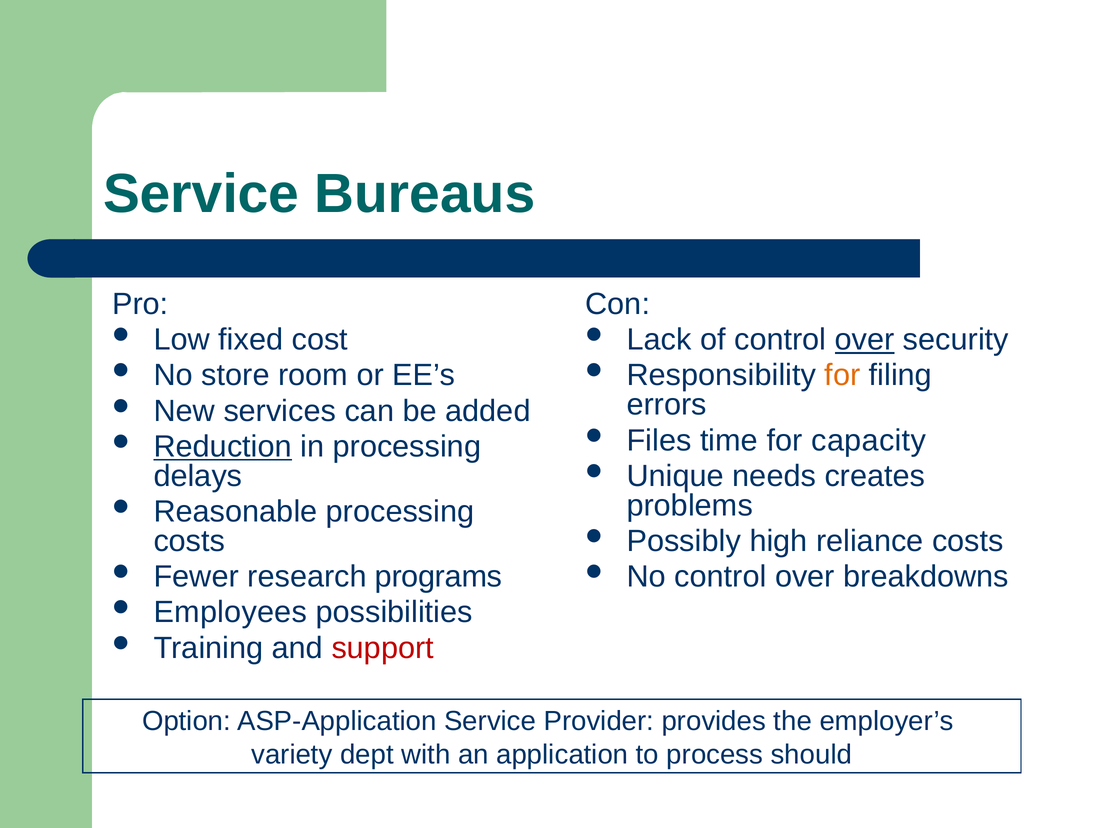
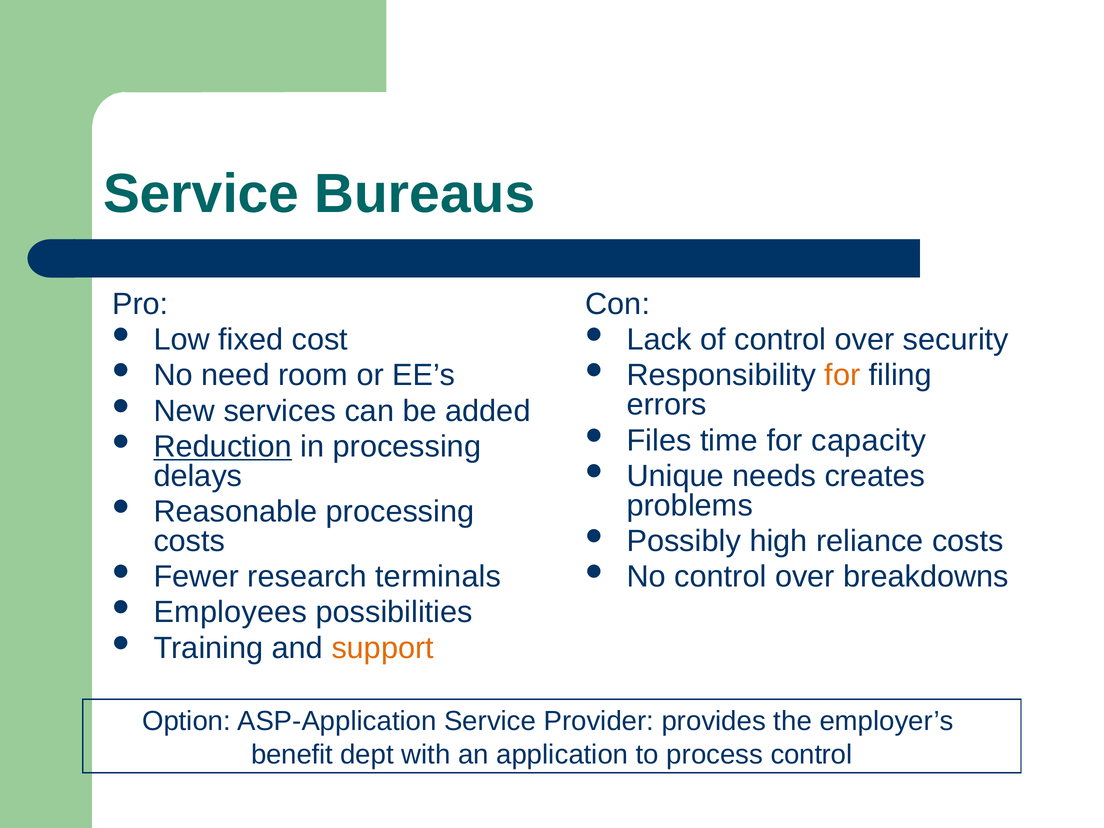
over underline: present -> none (865, 340)
store: store -> need (235, 375)
programs: programs -> terminals (438, 577)
support colour: red -> orange (383, 648)
variety: variety -> benefit (292, 754)
process should: should -> control (811, 754)
